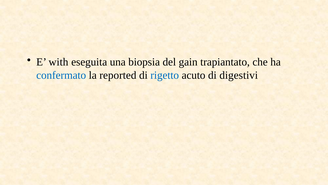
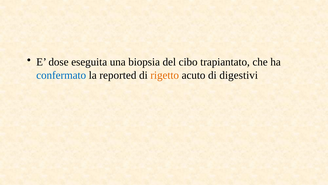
with: with -> dose (59, 62)
gain: gain -> cibo (188, 62)
rigetto colour: blue -> orange (165, 75)
